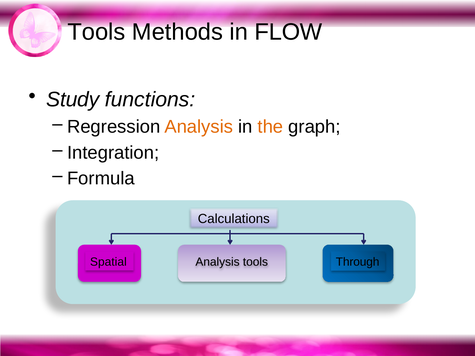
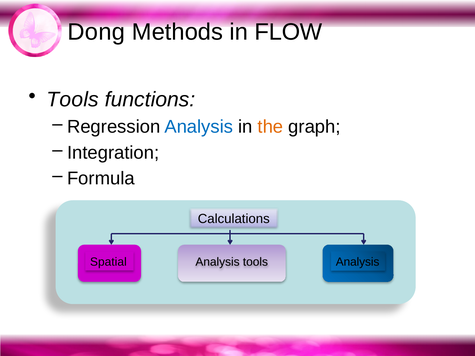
Tools: Tools -> Dong (96, 32)
Study: Study -> Tools (73, 100)
Analysis colour: orange -> blue (199, 127)
tools Through: Through -> Analysis (358, 262)
